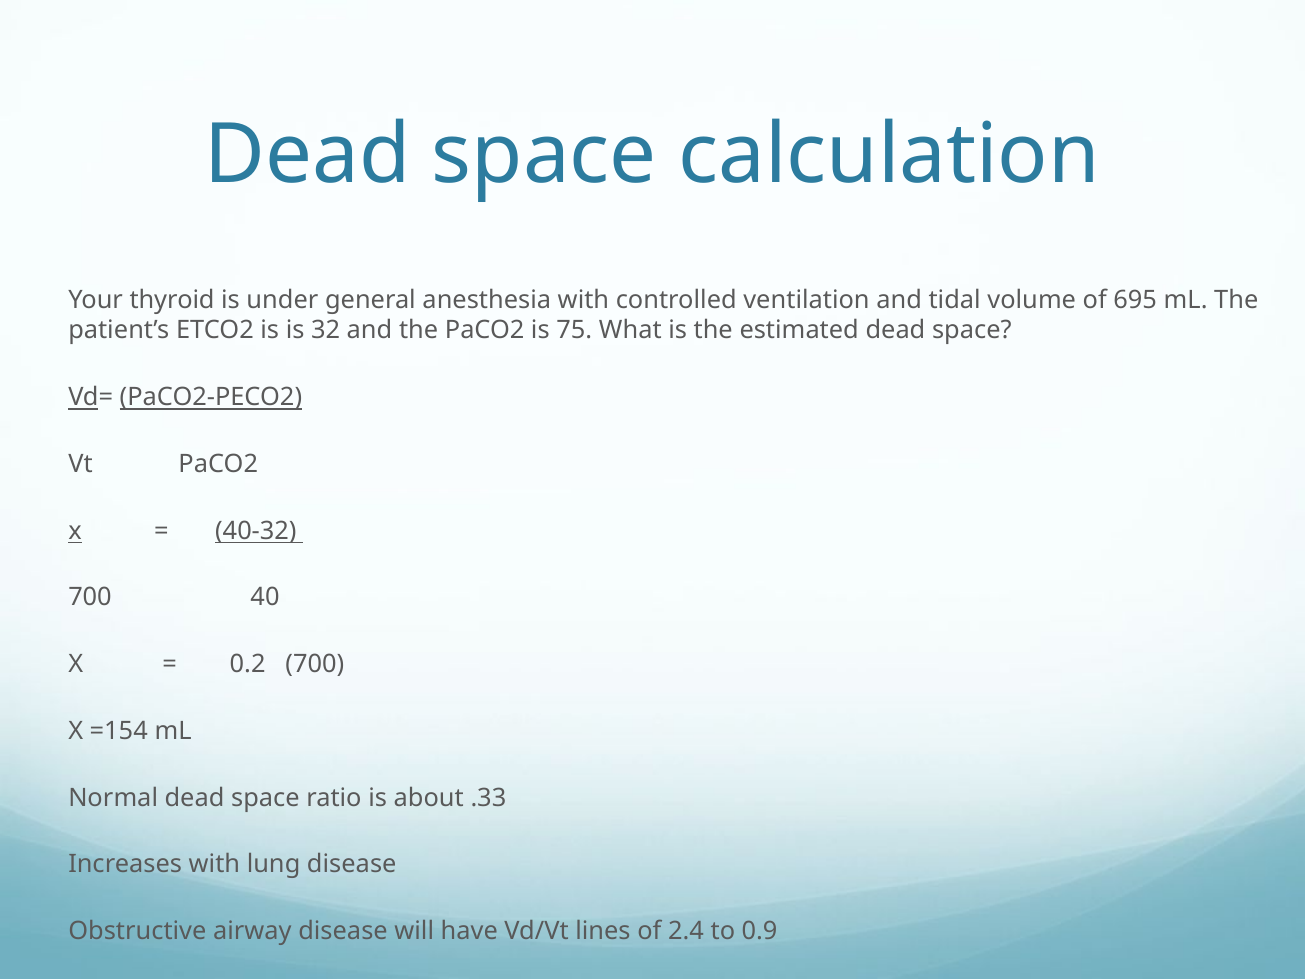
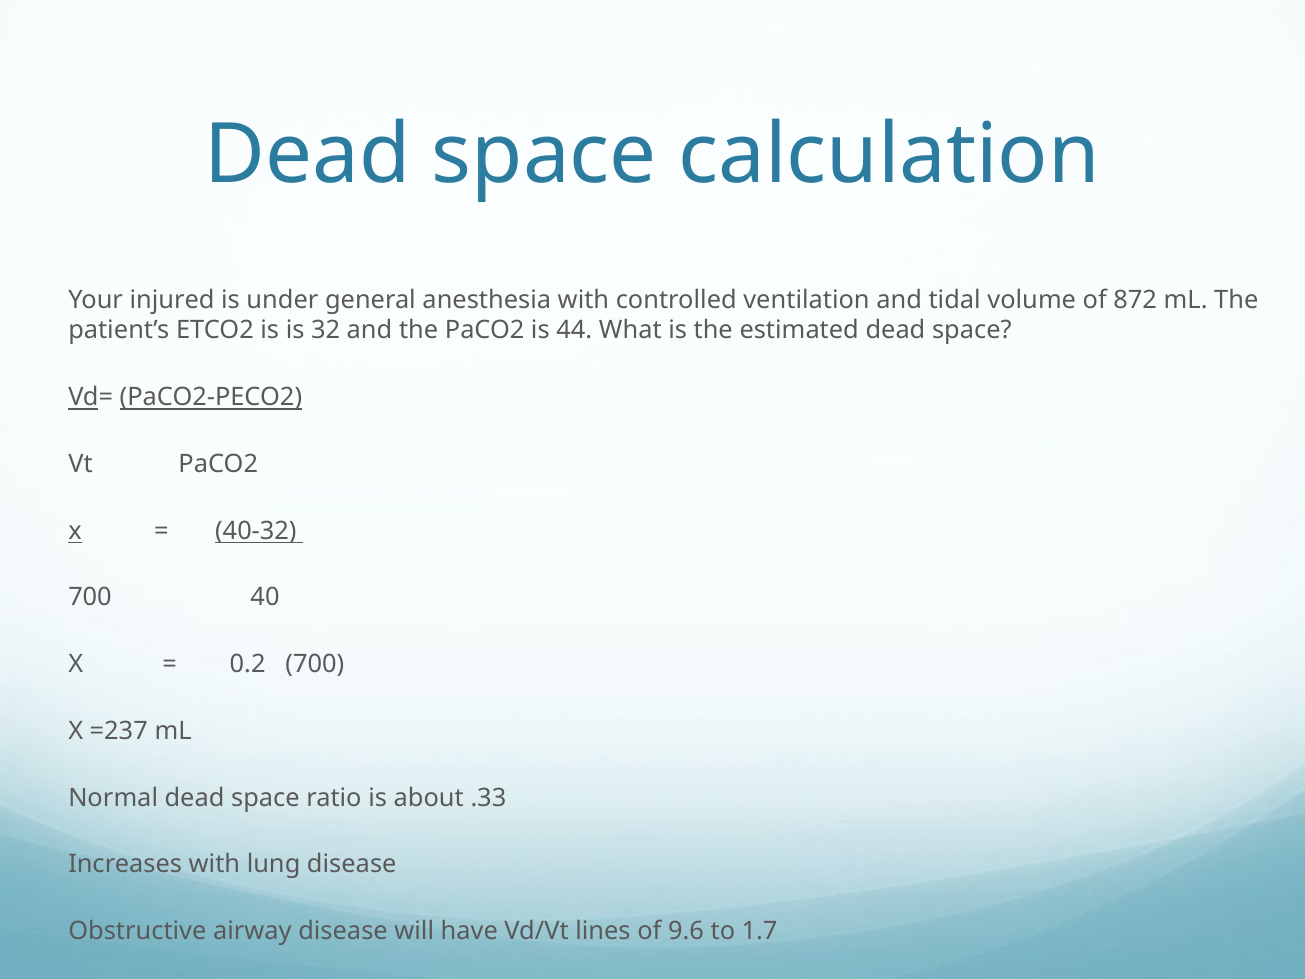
thyroid: thyroid -> injured (172, 300)
695: 695 -> 872 (1135, 300)
75: 75 -> 44 (574, 330)
=154: =154 -> =237 (119, 731)
2.4: 2.4 -> 9.6 (686, 931)
0.9: 0.9 -> 1.7 (760, 931)
